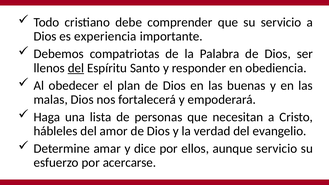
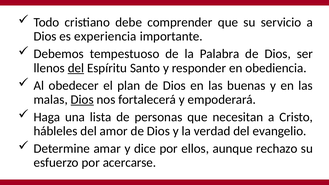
compatriotas: compatriotas -> tempestuoso (125, 54)
Dios underline: none -> present (82, 100)
aunque servicio: servicio -> rechazo (277, 149)
